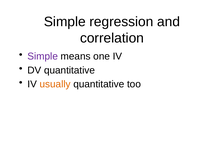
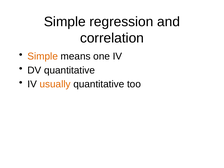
Simple colour: purple -> orange (43, 56)
